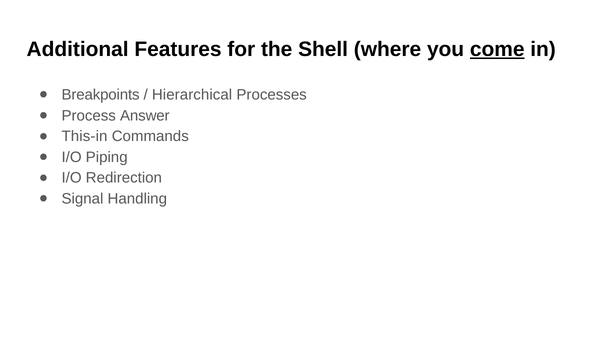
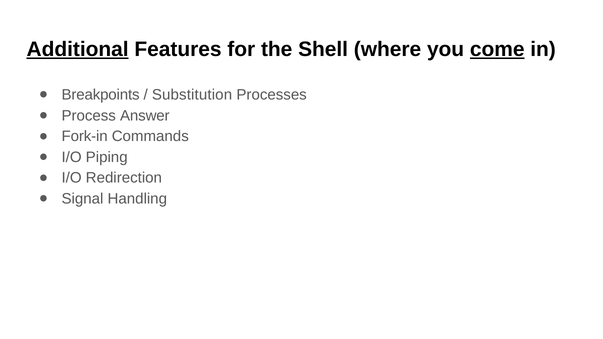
Additional underline: none -> present (78, 49)
Hierarchical: Hierarchical -> Substitution (192, 95)
This-in: This-in -> Fork-in (85, 136)
